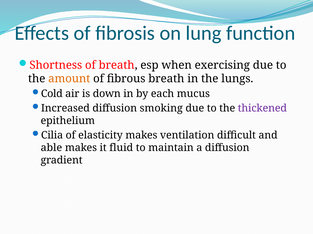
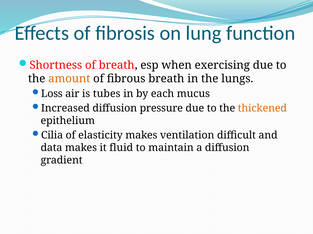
Cold: Cold -> Loss (52, 94)
down: down -> tubes (107, 94)
smoking: smoking -> pressure (161, 109)
thickened colour: purple -> orange (262, 109)
able: able -> data (51, 148)
